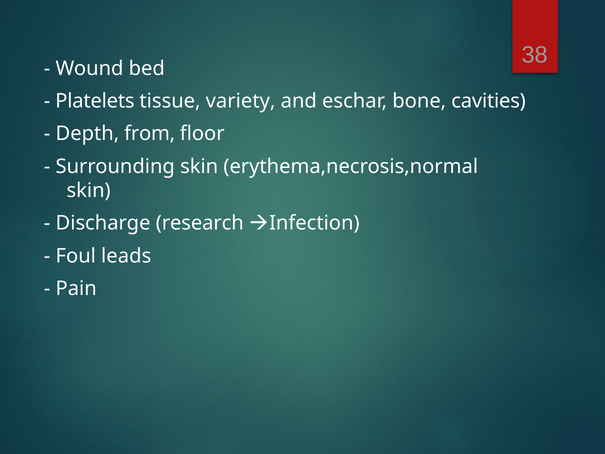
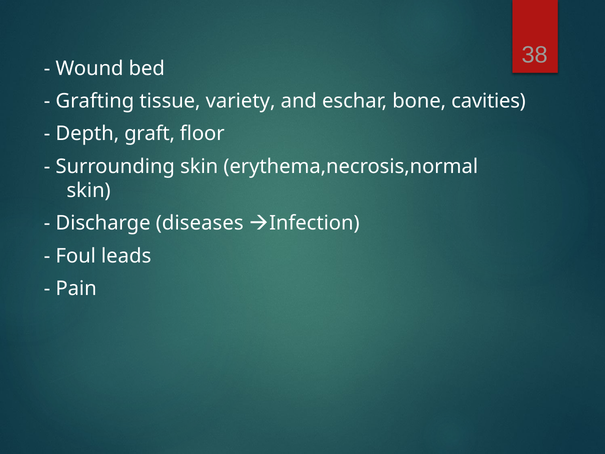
Platelets: Platelets -> Grafting (95, 101)
from: from -> graft (150, 134)
research: research -> diseases (200, 223)
